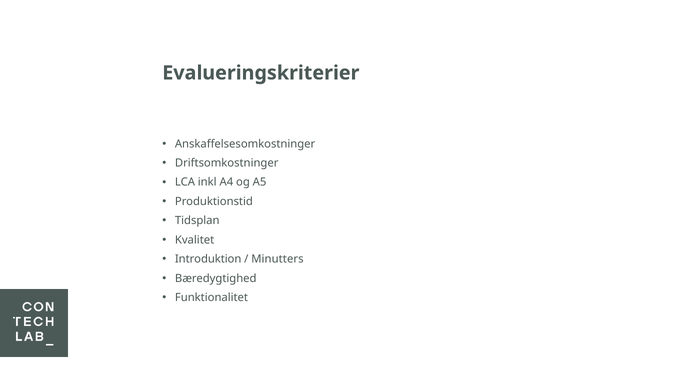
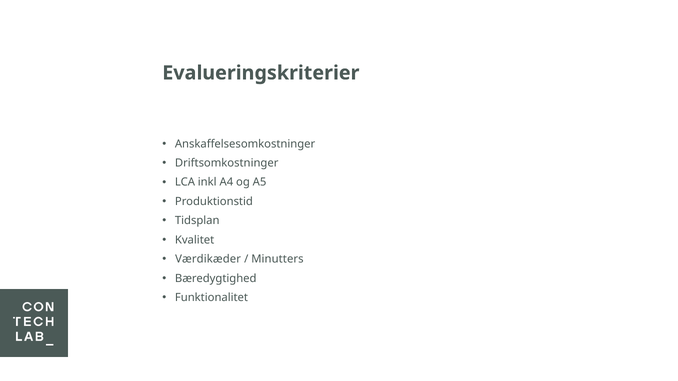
Introduktion: Introduktion -> Værdikæder (208, 259)
